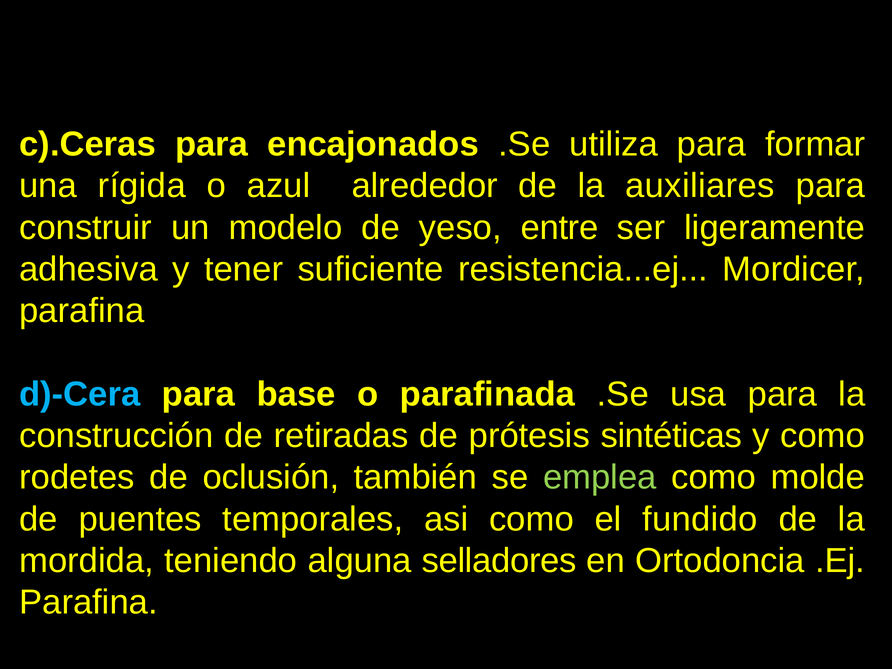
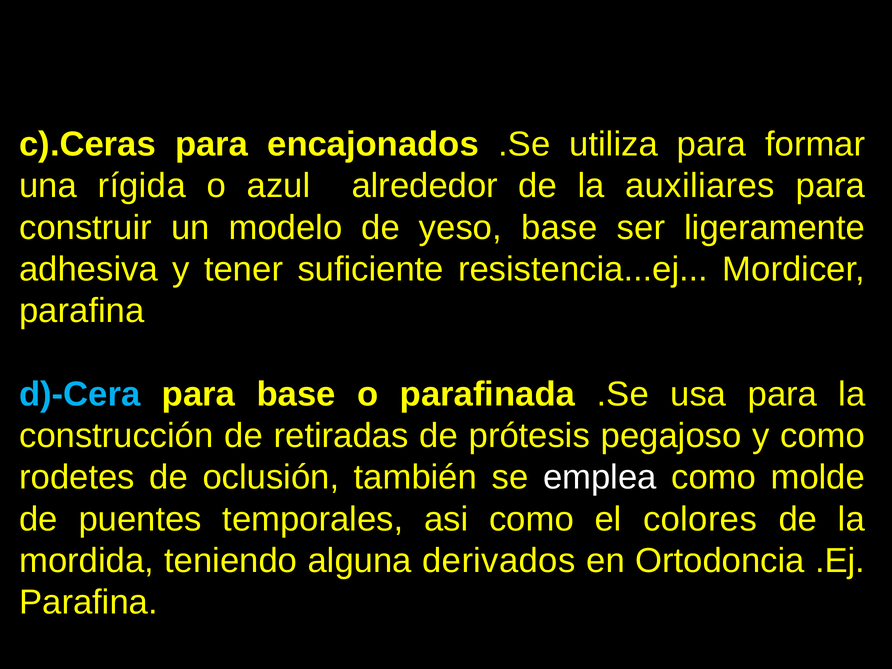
yeso entre: entre -> base (559, 228)
sintéticas: sintéticas -> pegajoso (671, 436)
emplea colour: light green -> white (600, 478)
fundido: fundido -> colores (700, 519)
selladores: selladores -> derivados (499, 561)
